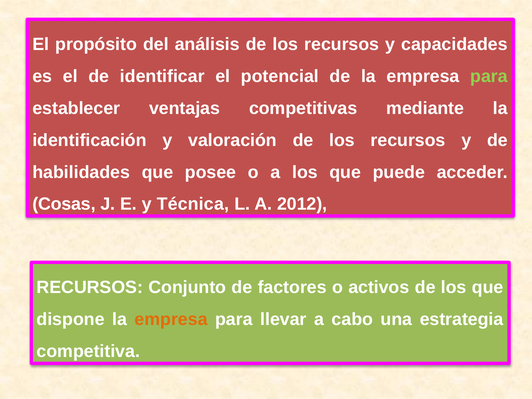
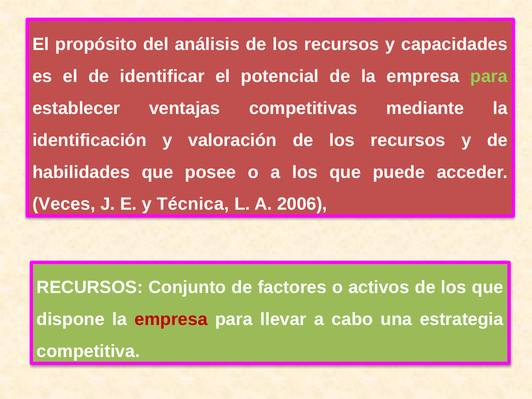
Cosas: Cosas -> Veces (64, 204)
2012: 2012 -> 2006 (302, 204)
empresa colour: orange -> red (171, 319)
